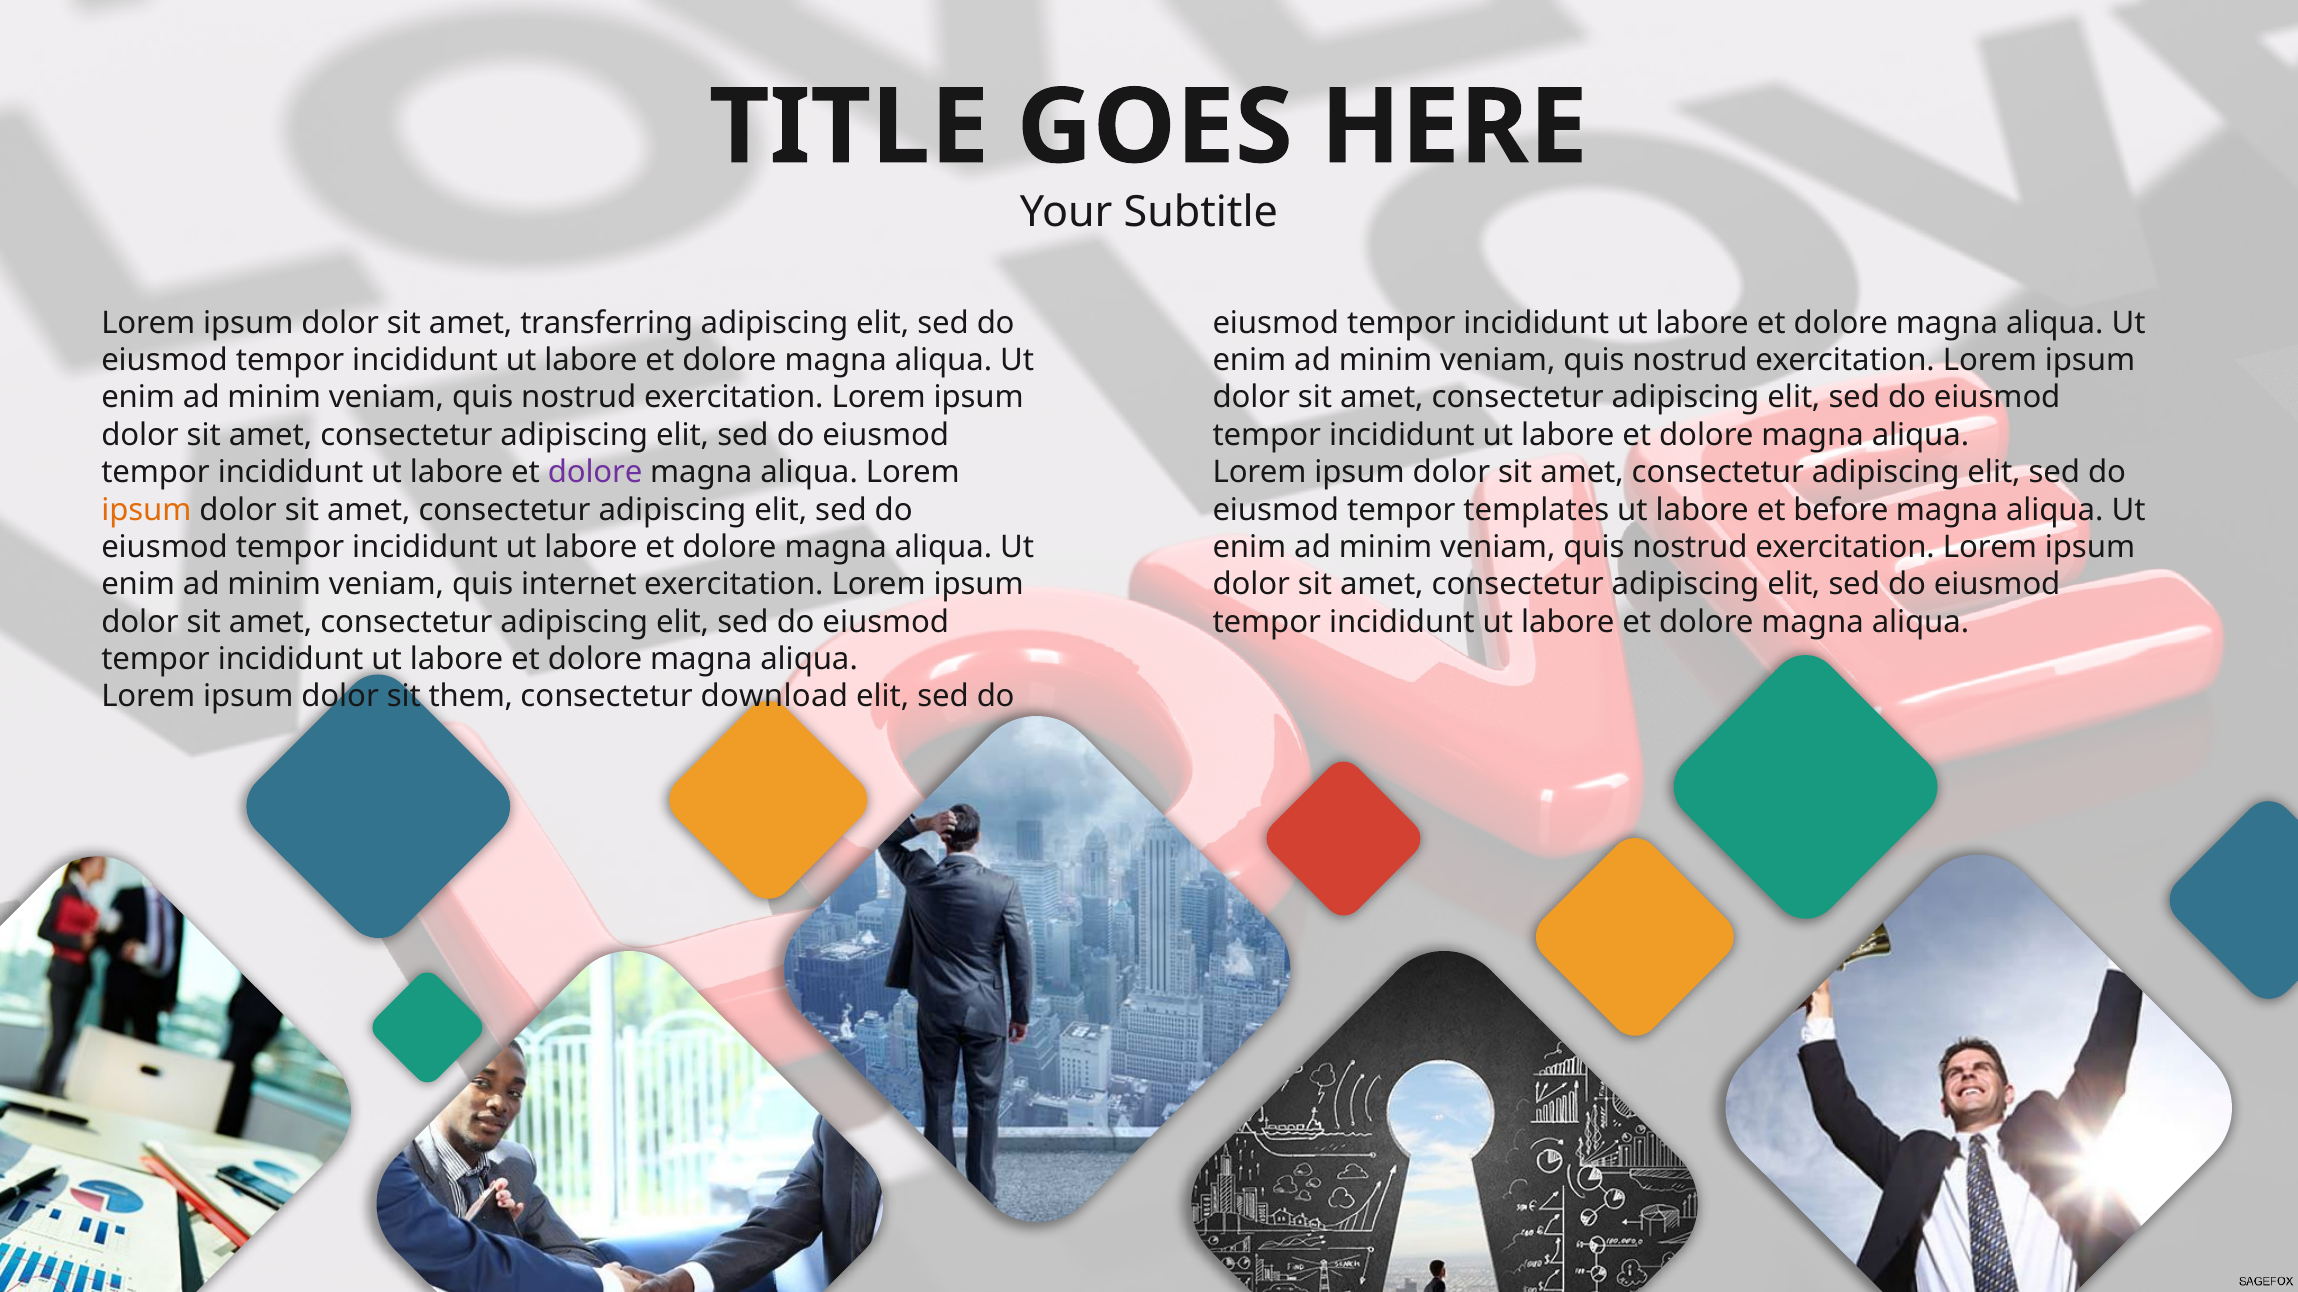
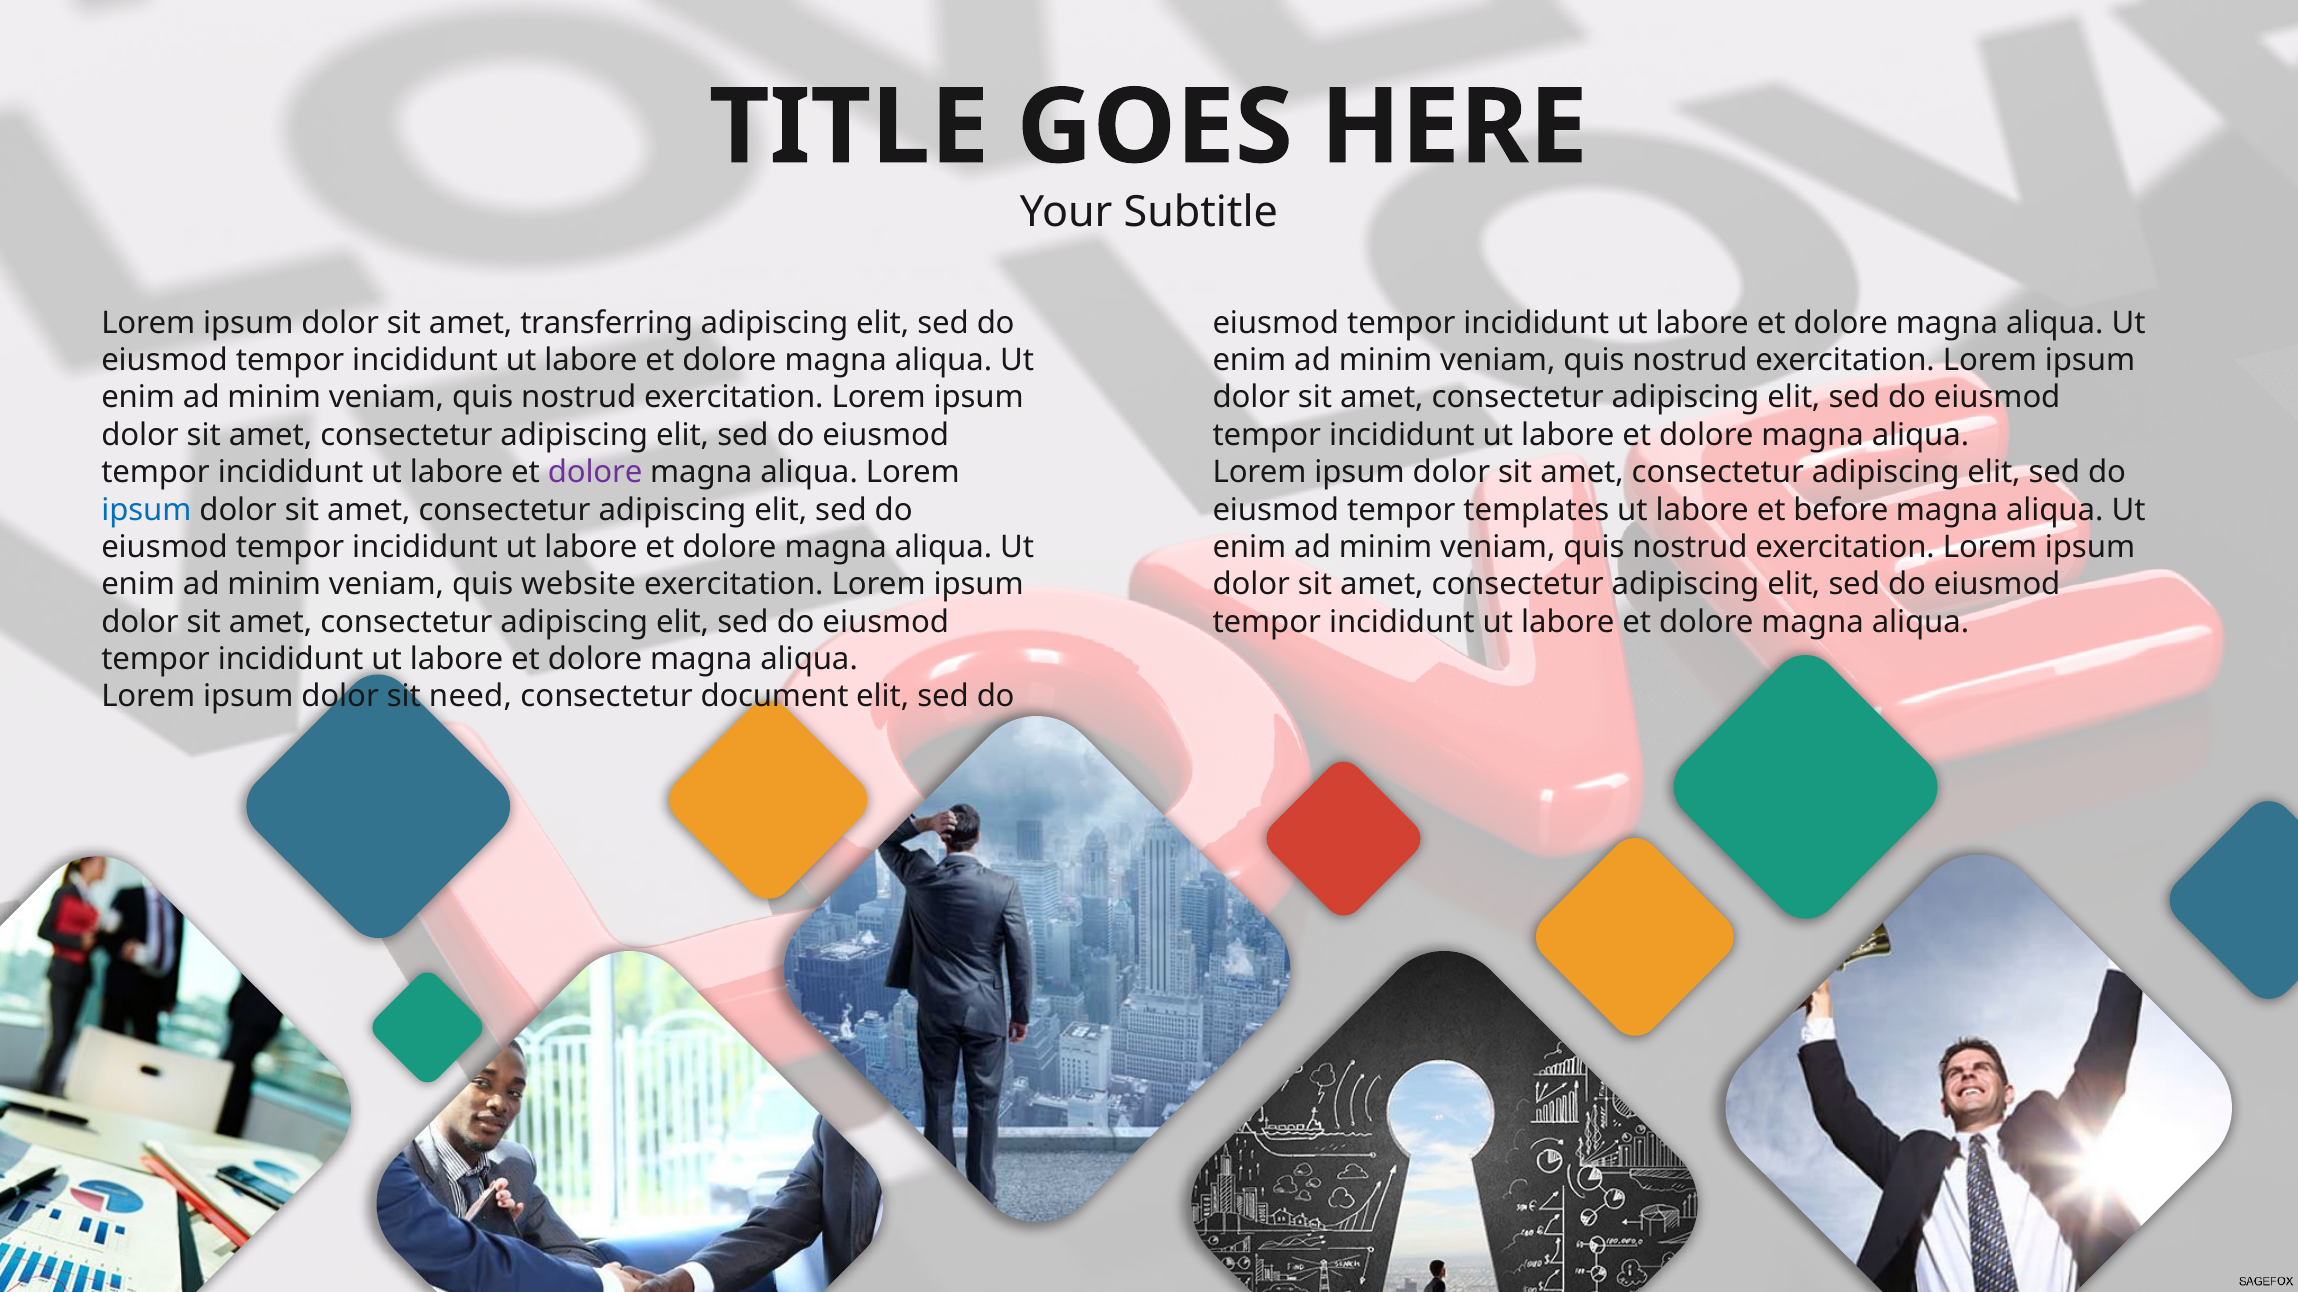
ipsum colour: orange -> blue (146, 510)
internet: internet -> website (579, 585)
them: them -> need (470, 697)
download: download -> document (775, 697)
